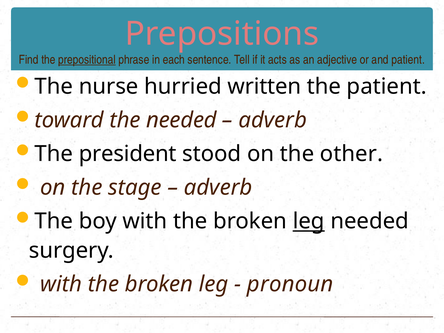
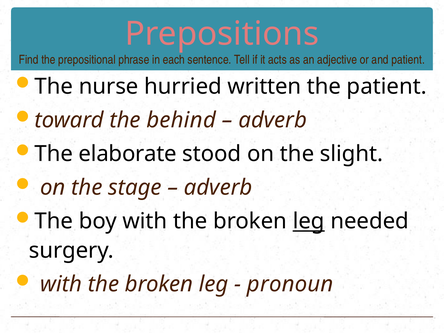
prepositional underline: present -> none (87, 60)
the needed: needed -> behind (181, 120)
president: president -> elaborate (128, 154)
other: other -> slight (352, 154)
